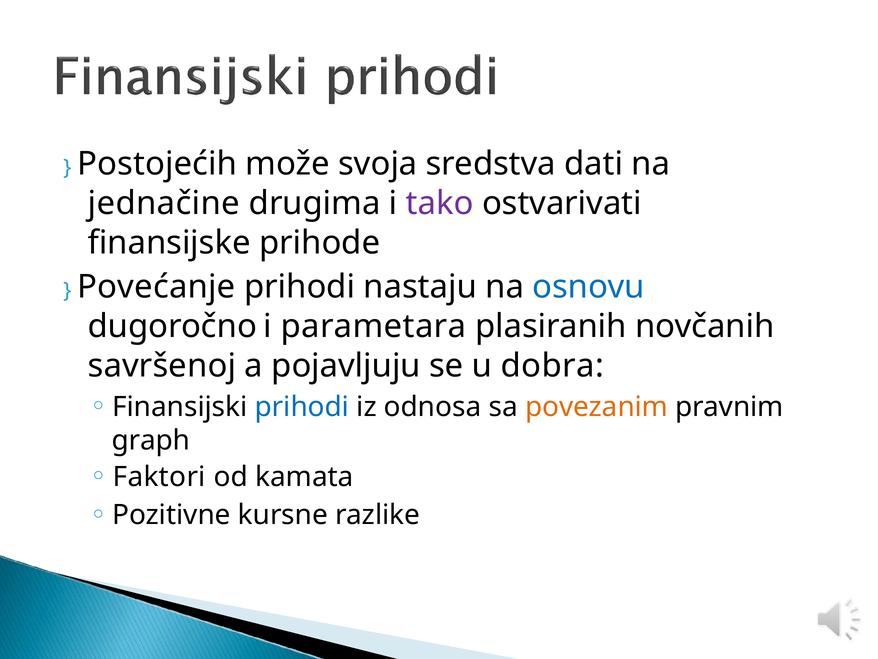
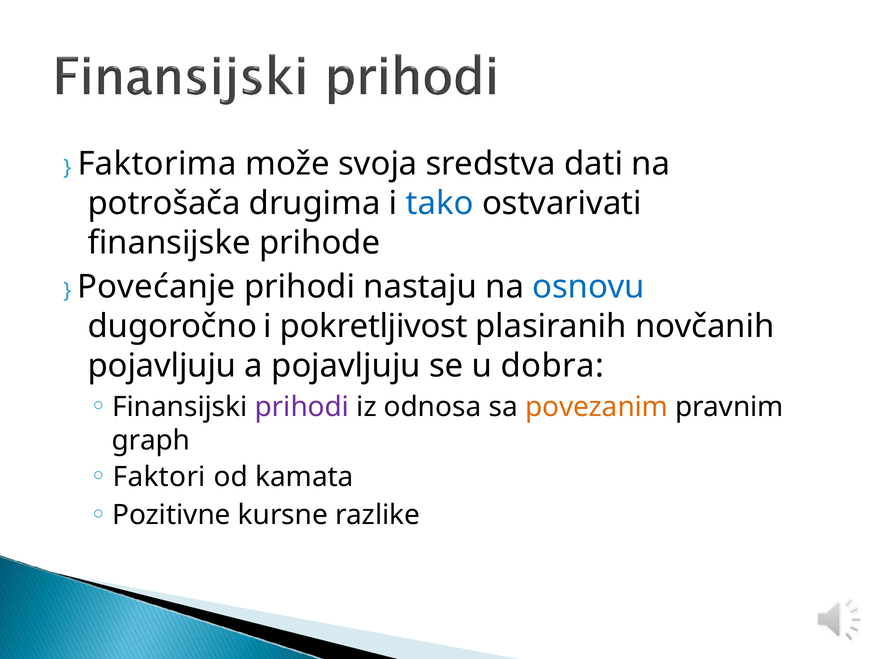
Postojećih: Postojećih -> Faktorima (157, 164)
jednačine: jednačine -> potrošača (164, 203)
tako colour: purple -> blue (440, 203)
parametara: parametara -> pokretljivost (374, 326)
savršenoj: savršenoj -> pojavljuju (162, 366)
prihodi colour: blue -> purple (302, 407)
